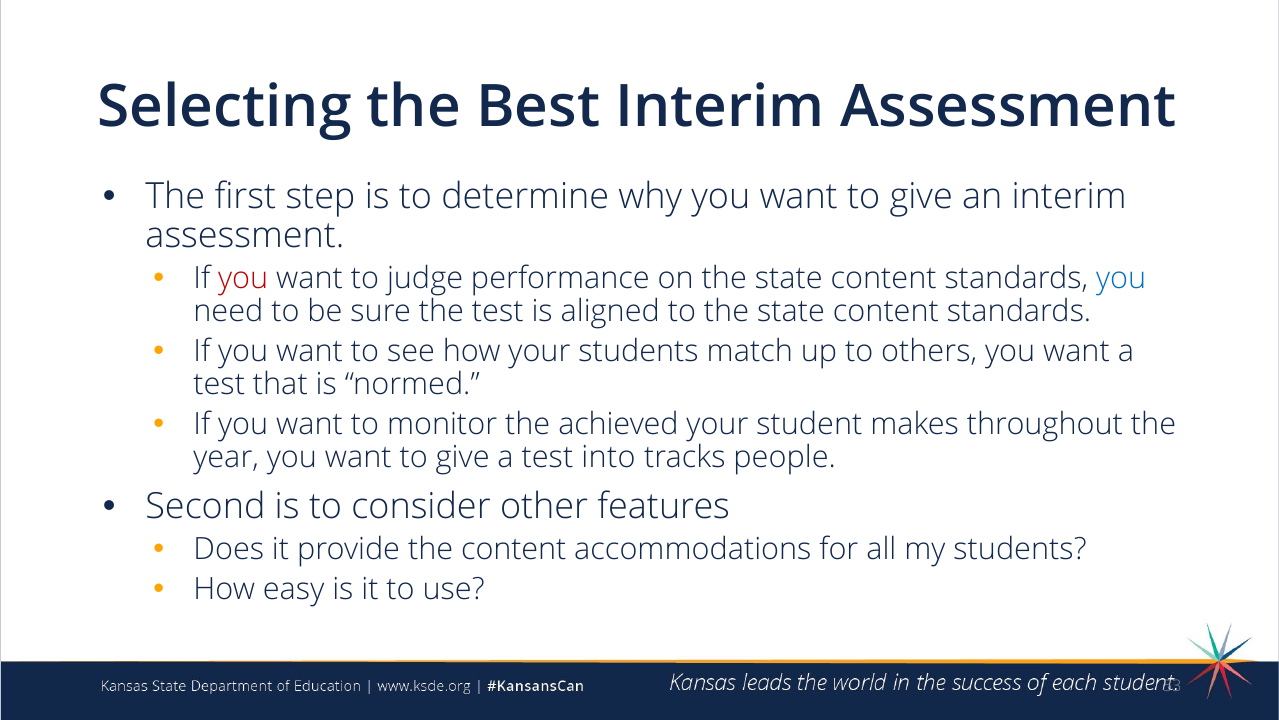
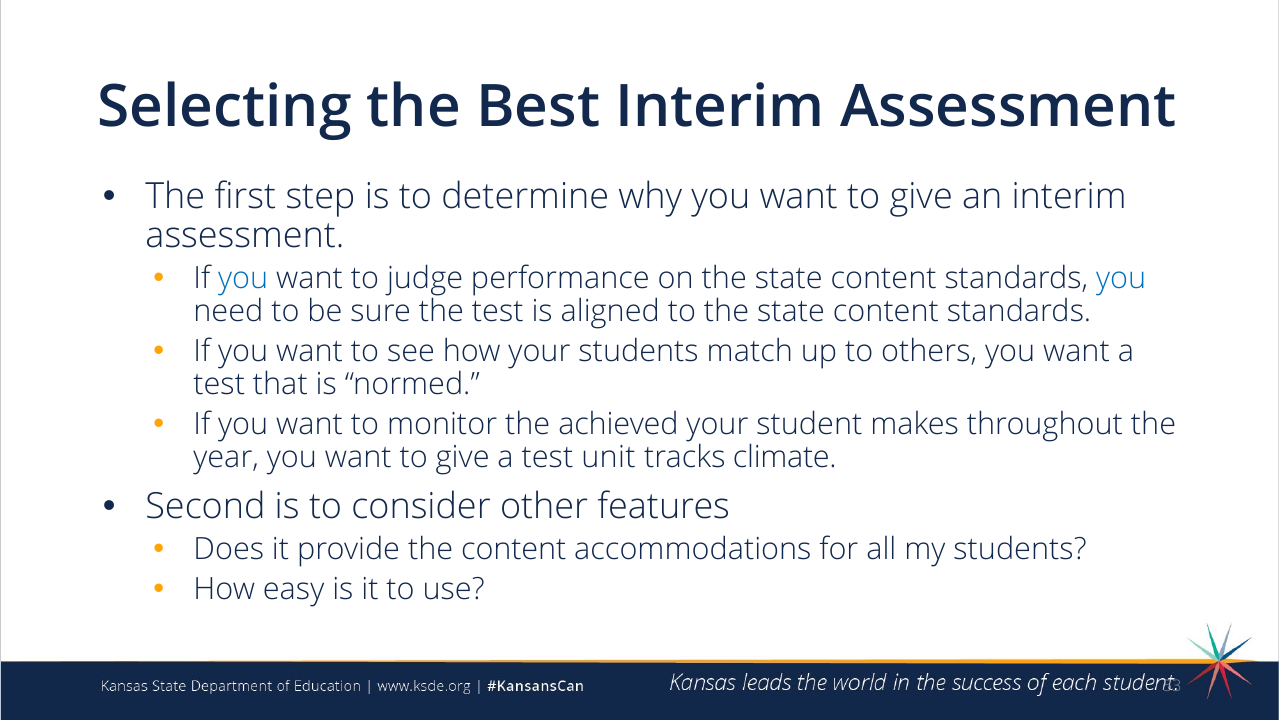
you colour: red -> blue (243, 278)
into: into -> unit (608, 457)
people: people -> climate (785, 457)
